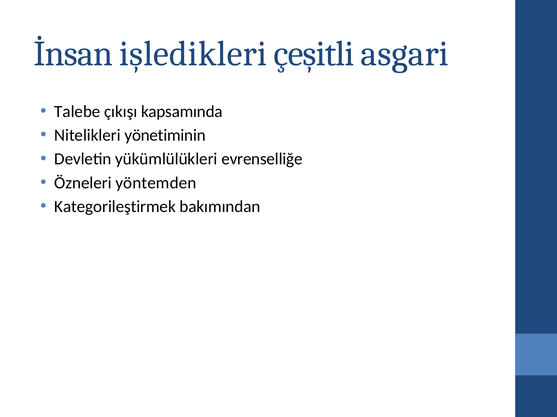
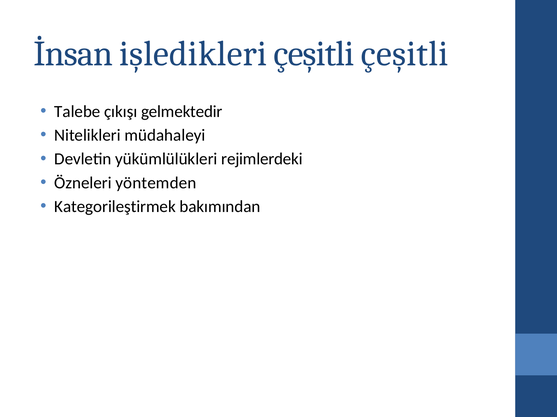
çeşitli asgari: asgari -> çeşitli (405, 54)
kapsamında: kapsamında -> gelmektedir (182, 112)
yönetiminin: yönetiminin -> müdahaleyi (165, 135)
evrenselliğe: evrenselliğe -> rejimlerdeki (262, 159)
